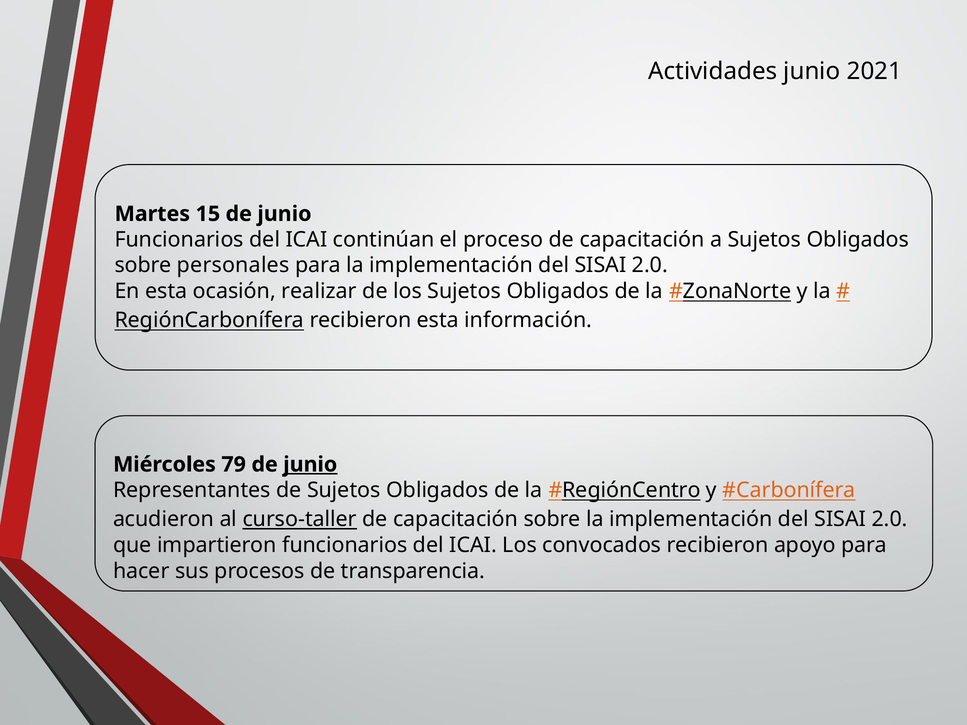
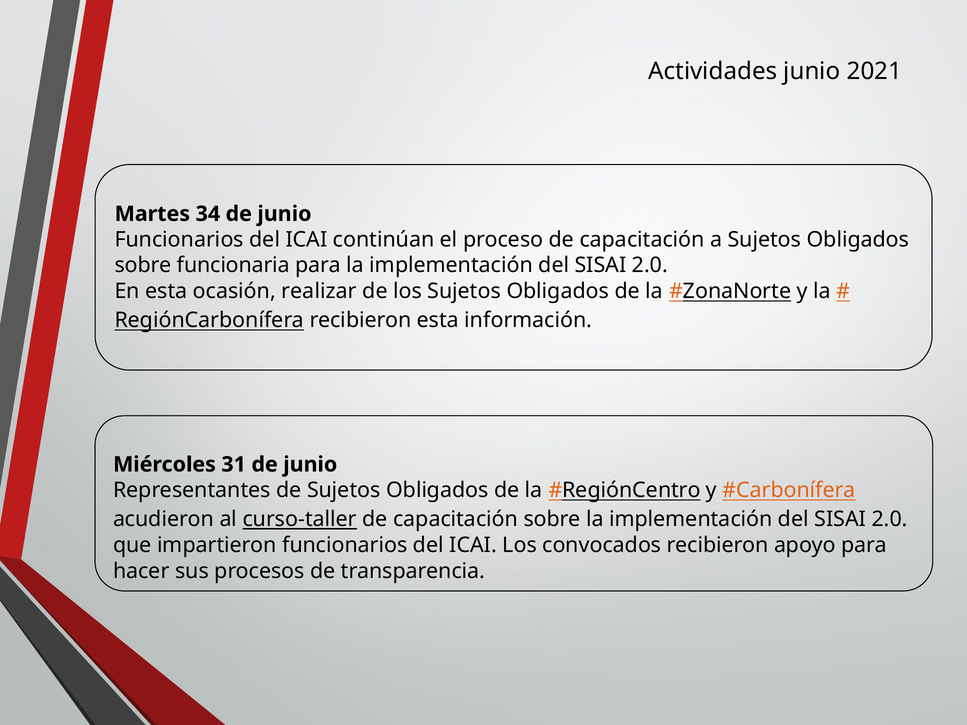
15: 15 -> 34 (208, 214)
personales: personales -> funcionaria (233, 266)
79: 79 -> 31 (234, 465)
junio underline: present -> none (310, 465)
